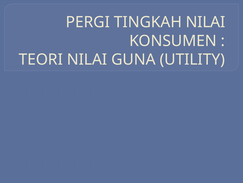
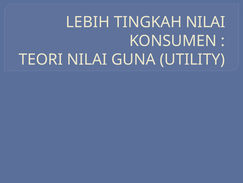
PERGI: PERGI -> LEBIH (88, 22)
